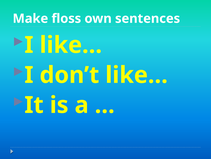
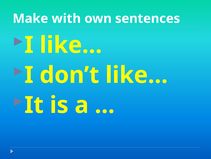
floss: floss -> with (66, 18)
